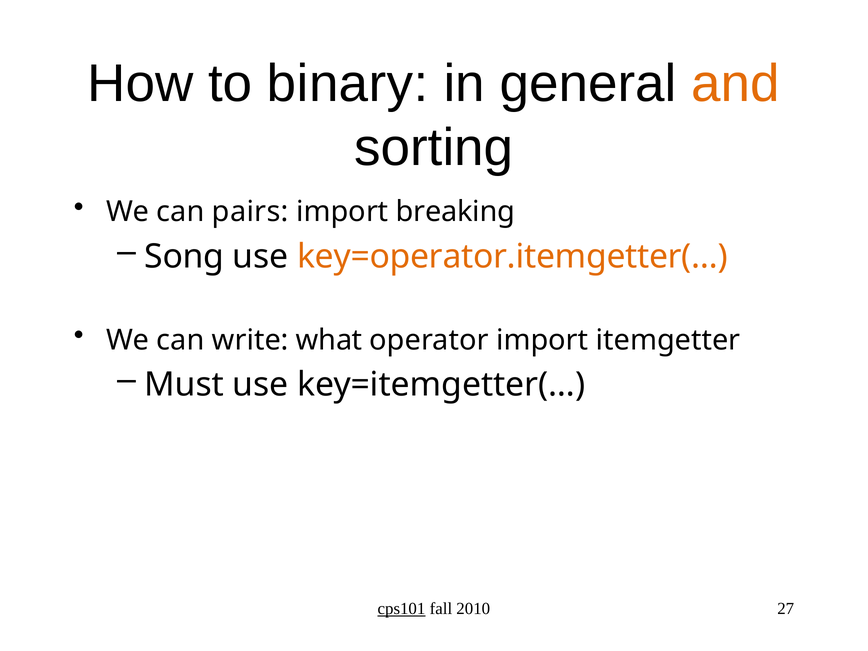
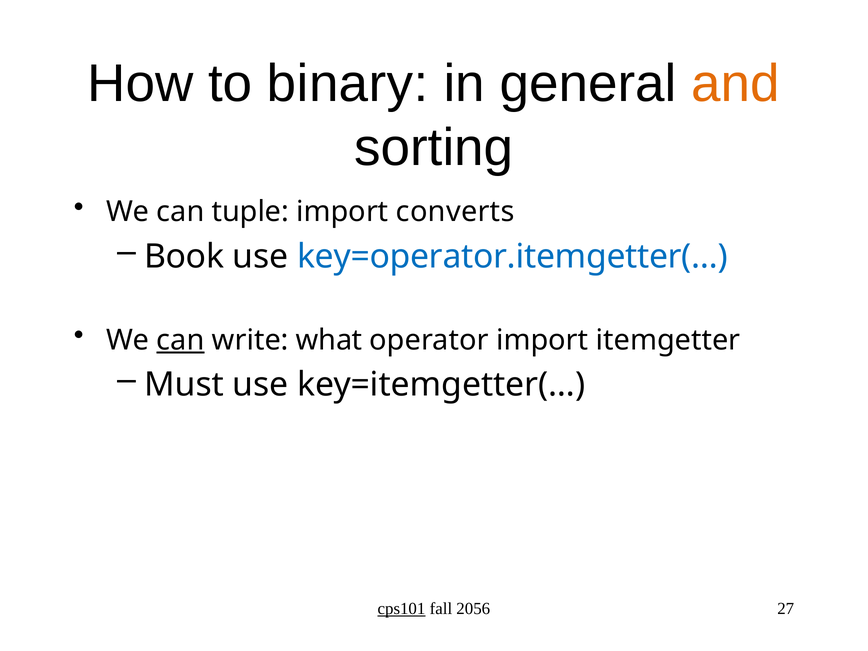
pairs: pairs -> tuple (250, 212)
breaking: breaking -> converts (455, 212)
Song: Song -> Book (184, 257)
key=operator.itemgetter(… colour: orange -> blue (513, 257)
can underline: none -> present (180, 340)
2010: 2010 -> 2056 (473, 609)
